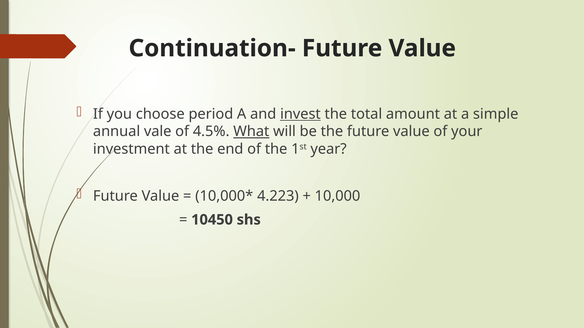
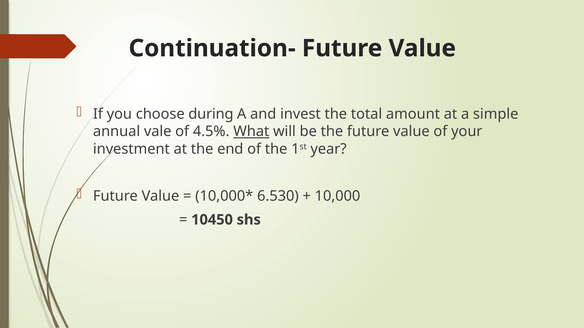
period: period -> during (211, 114)
invest underline: present -> none (300, 114)
4.223: 4.223 -> 6.530 (278, 196)
